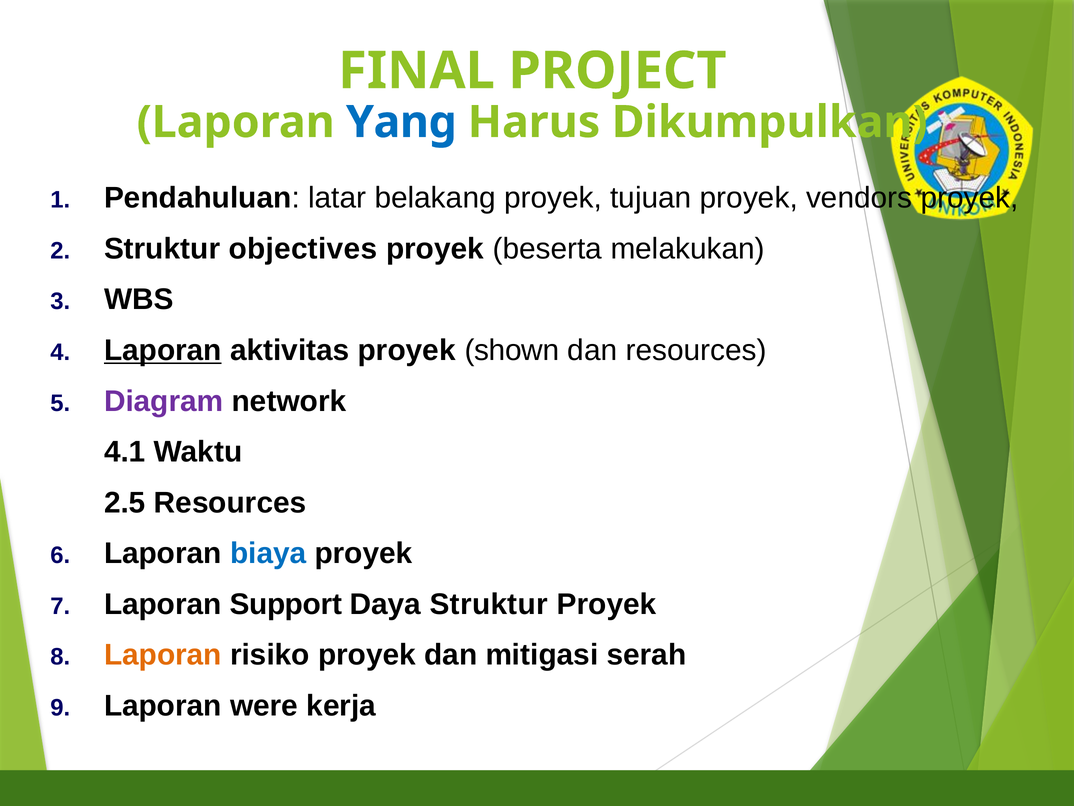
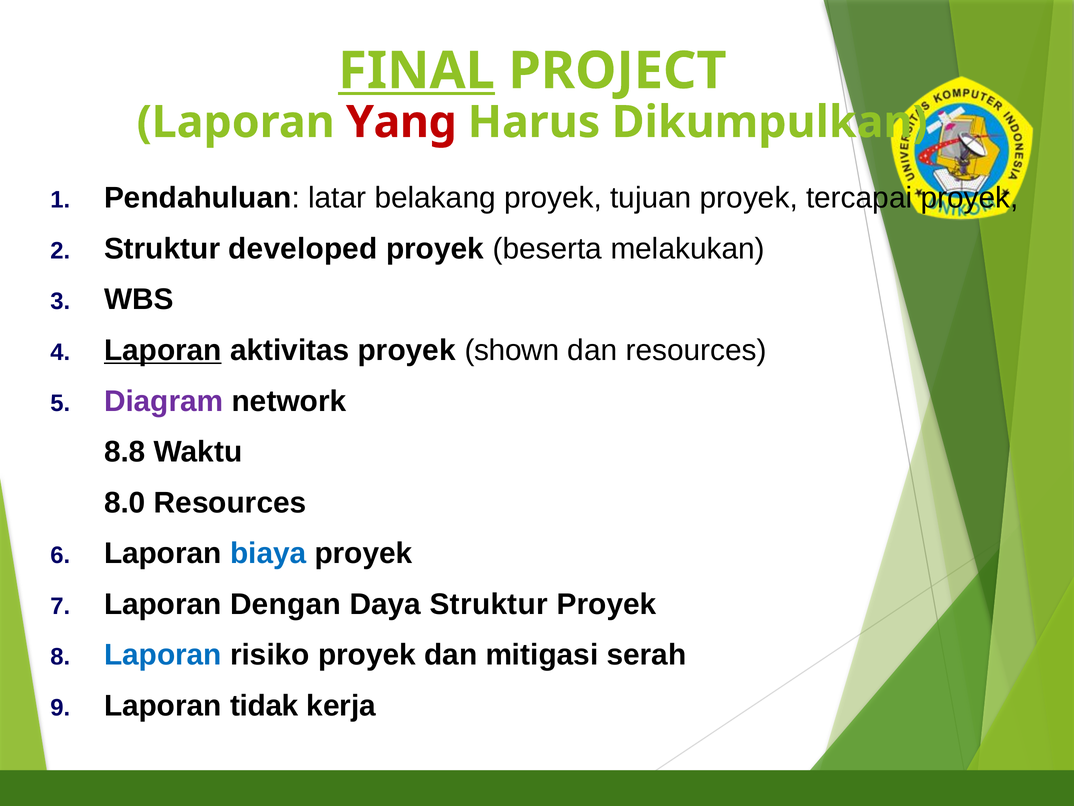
FINAL underline: none -> present (416, 71)
Yang colour: blue -> red (401, 122)
vendors: vendors -> tercapai (859, 198)
objectives: objectives -> developed (303, 249)
4.1: 4.1 -> 8.8 (125, 452)
2.5: 2.5 -> 8.0 (125, 502)
Support: Support -> Dengan (285, 604)
Laporan colour: orange -> blue (163, 655)
were: were -> tidak (264, 705)
